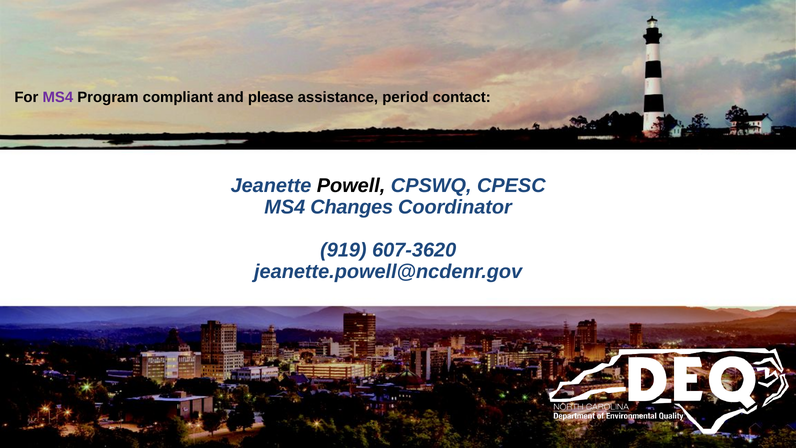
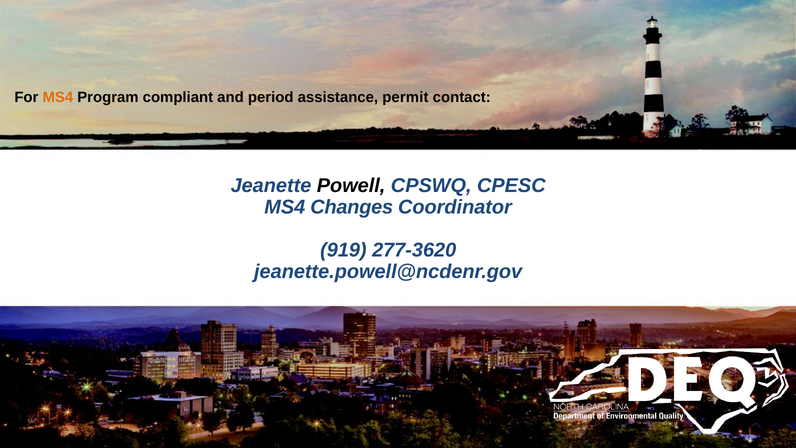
MS4 colour: purple -> orange (58, 97)
please: please -> period (271, 97)
period: period -> permit (405, 97)
607-3620: 607-3620 -> 277-3620 (414, 250)
